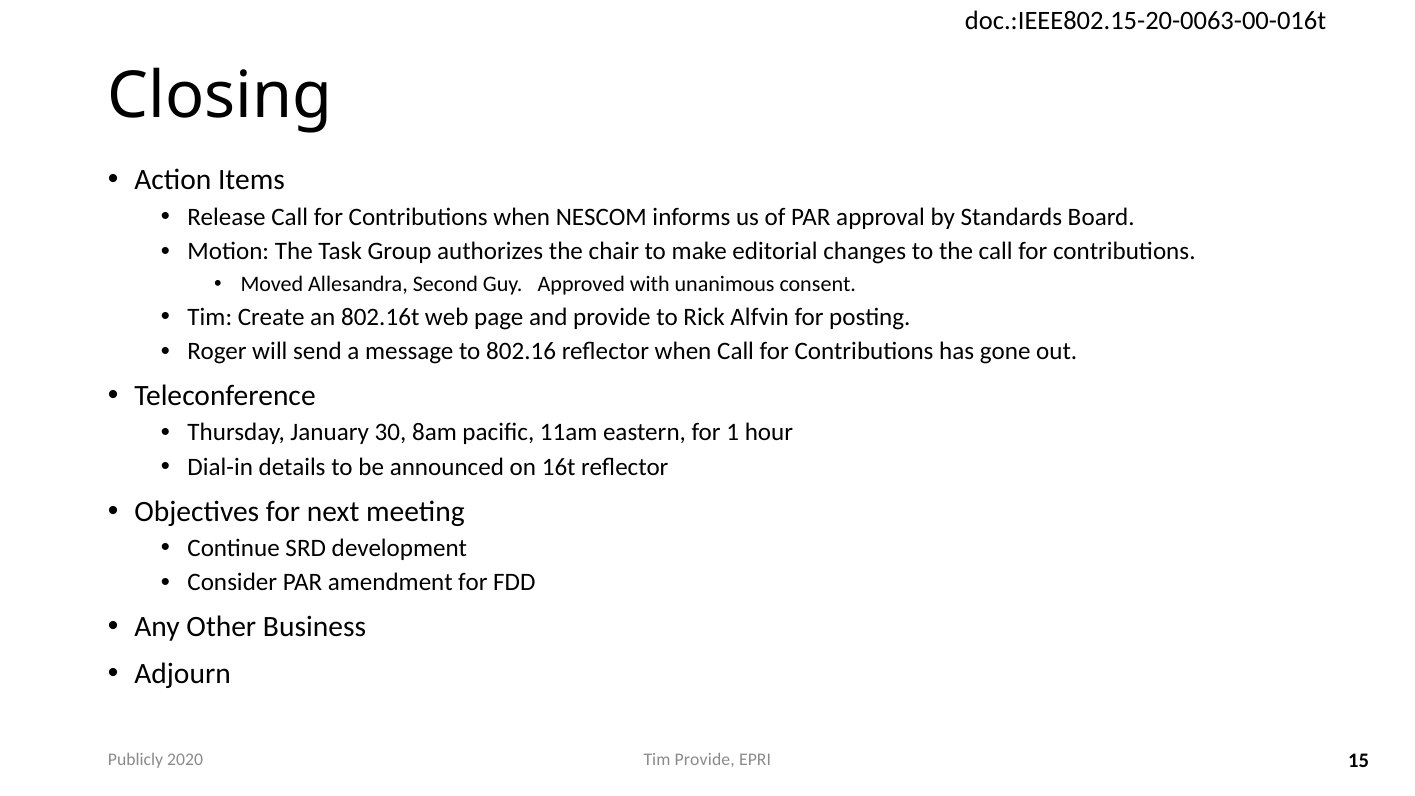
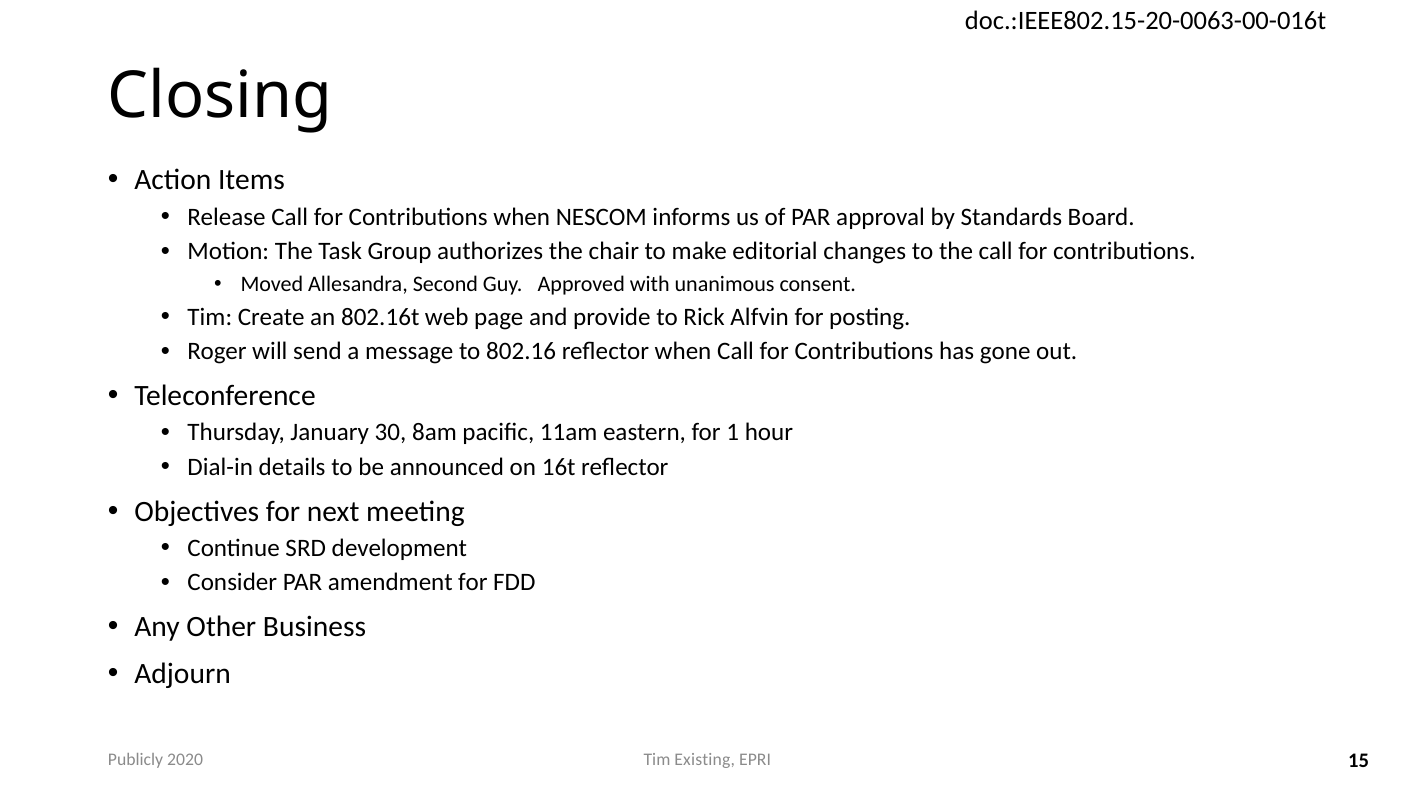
Tim Provide: Provide -> Existing (705, 760)
